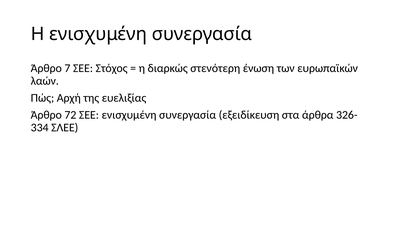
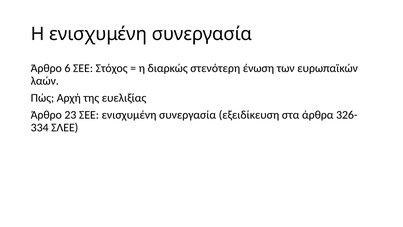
7: 7 -> 6 (67, 68)
72: 72 -> 23 (70, 115)
